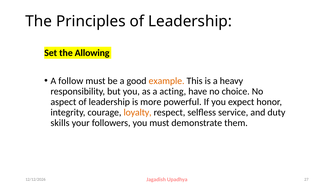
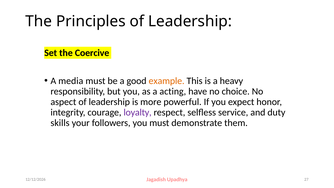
Allowing: Allowing -> Coercive (92, 53)
follow: follow -> media (71, 81)
loyalty colour: orange -> purple (138, 112)
